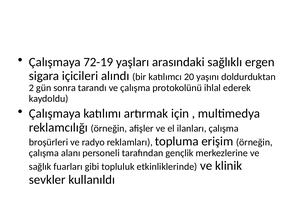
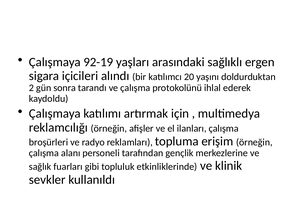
72-19: 72-19 -> 92-19 (98, 62)
